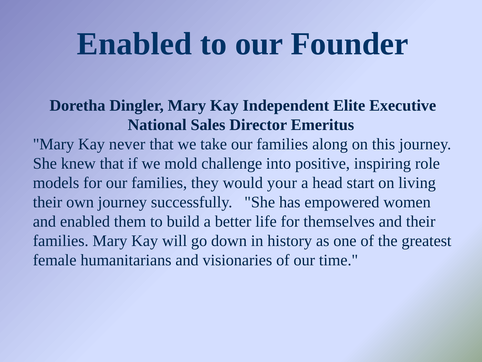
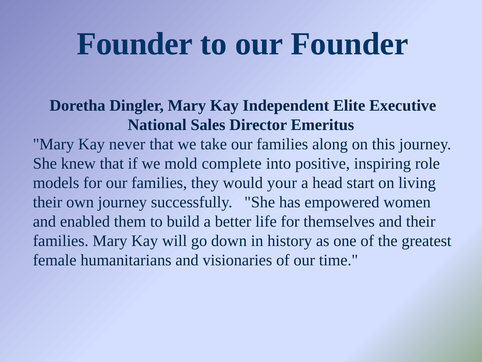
Enabled: Enabled -> Founder (135, 44)
challenge: challenge -> complete (232, 163)
